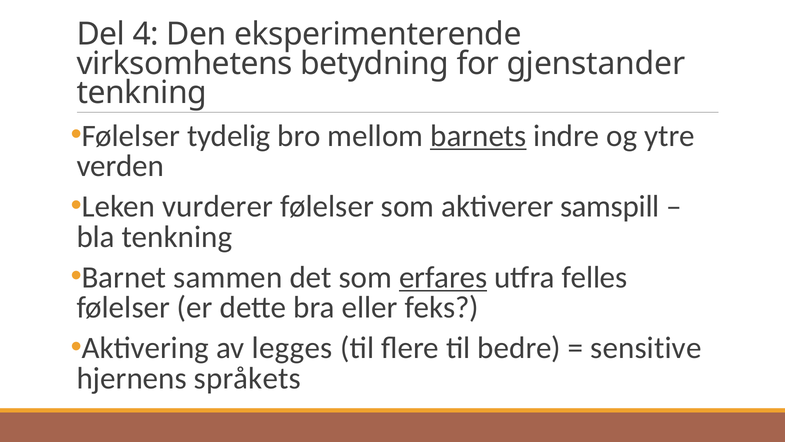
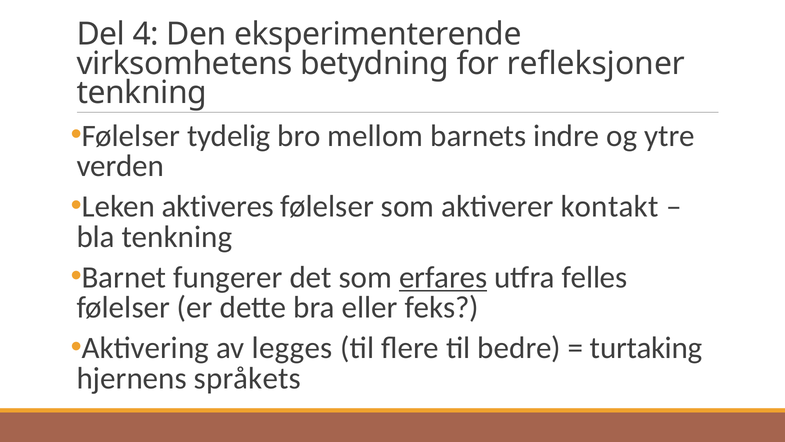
gjenstander: gjenstander -> refleksjoner (596, 64)
barnets underline: present -> none (478, 136)
vurderer: vurderer -> aktiveres (218, 206)
samspill: samspill -> kontakt (609, 206)
sammen: sammen -> fungerer (228, 277)
sensitive: sensitive -> turtaking (646, 348)
